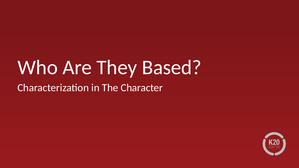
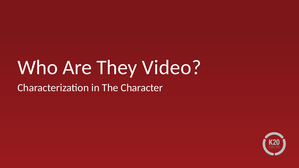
Based: Based -> Video (172, 67)
